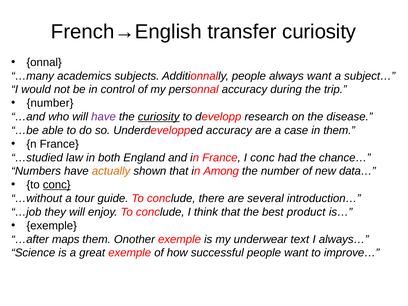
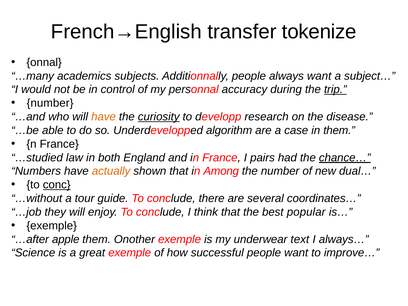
transfer curiosity: curiosity -> tokenize (319, 32)
trip underline: none -> present (335, 90)
have colour: purple -> orange (104, 117)
Underdevelopped accuracy: accuracy -> algorithm (229, 130)
I conc: conc -> pairs (263, 158)
chance… underline: none -> present (345, 158)
data…: data… -> dual… (357, 171)
introduction…: introduction… -> coordinates… (324, 198)
product: product -> popular (306, 212)
maps: maps -> apple (66, 239)
